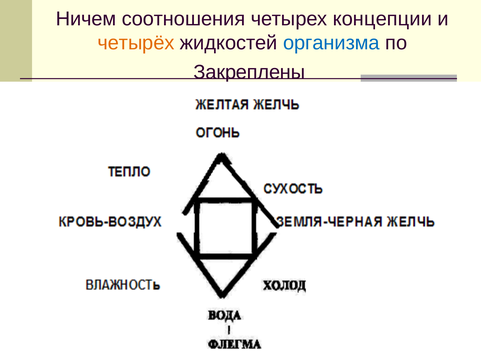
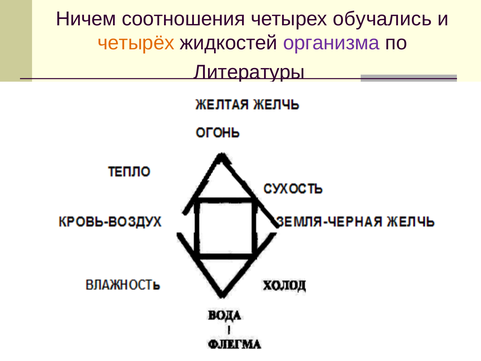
концепции: концепции -> обучались (382, 19)
организма colour: blue -> purple (331, 43)
Закреплены: Закреплены -> Литературы (249, 72)
